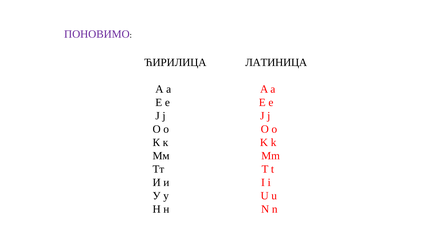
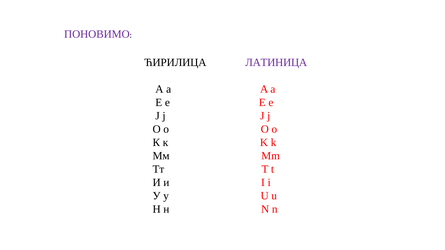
ЛАТИНИЦА colour: black -> purple (276, 63)
